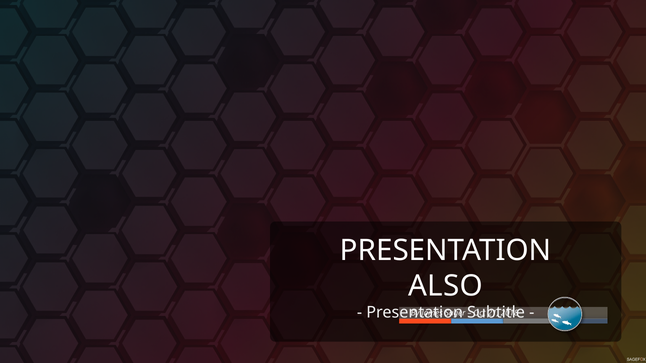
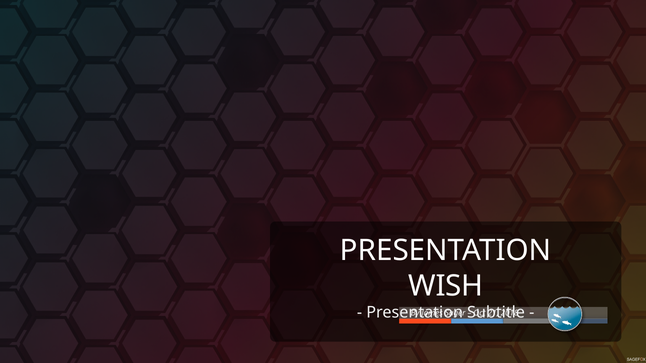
ALSO: ALSO -> WISH (446, 286)
